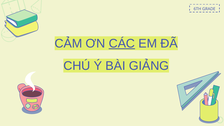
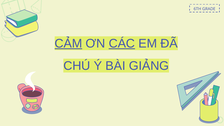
CẢM underline: none -> present (68, 43)
